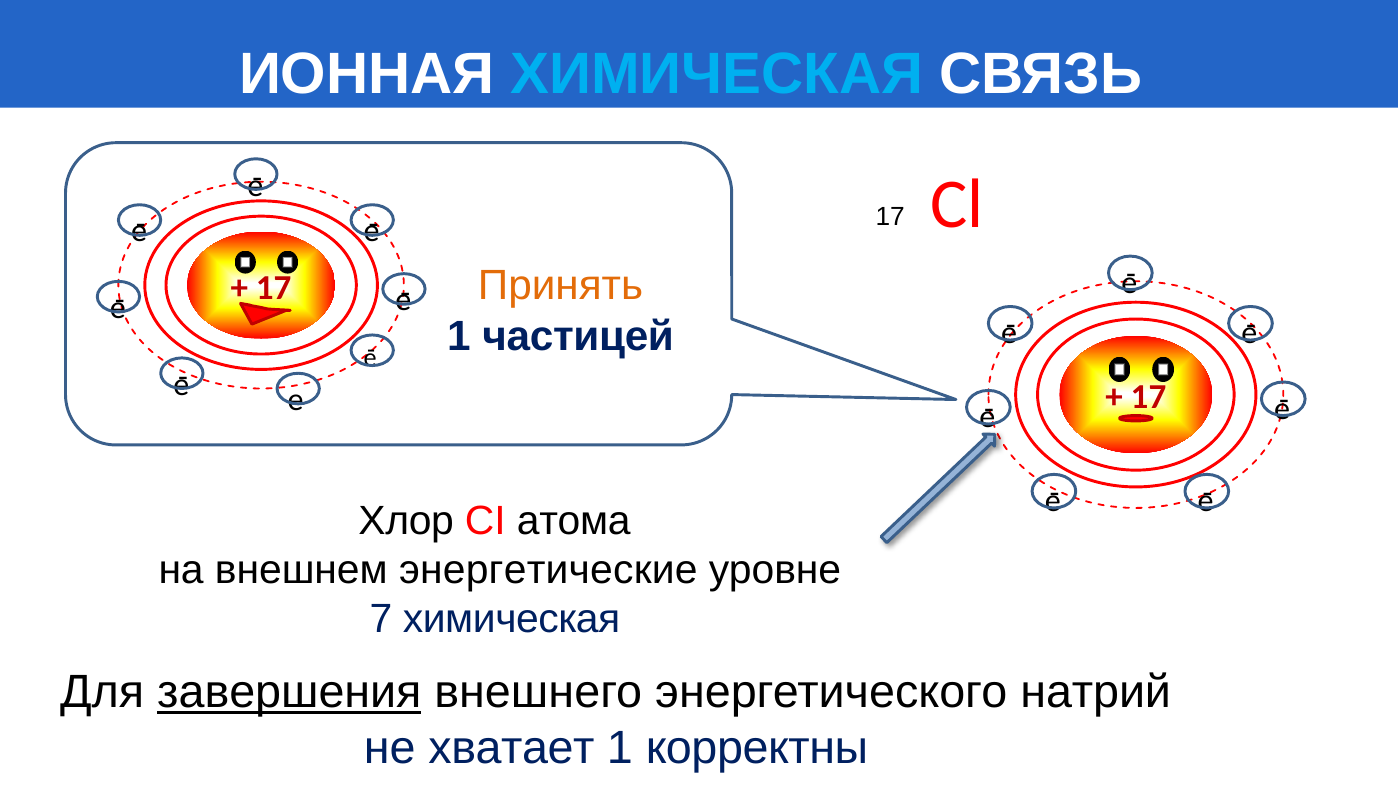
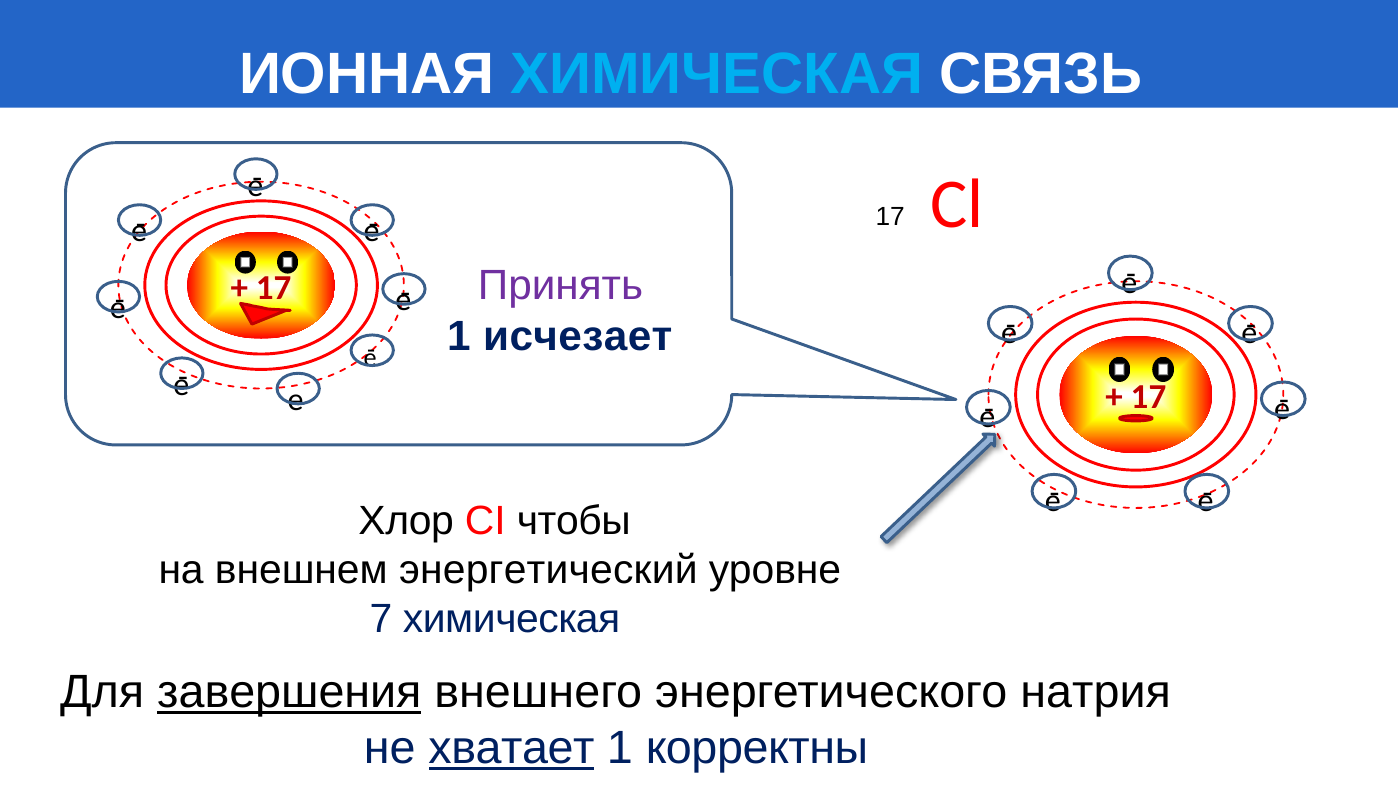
Принять colour: orange -> purple (560, 286)
частицей: частицей -> исчезает (578, 336)
атома: атома -> чтобы (574, 521)
энергетические: энергетические -> энергетический (548, 570)
натрий: натрий -> натрия (1096, 693)
хватает underline: none -> present (511, 749)
